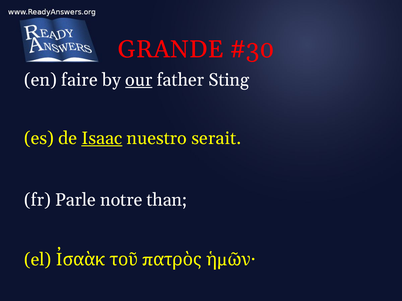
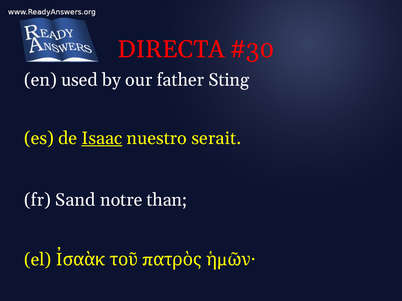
GRANDE: GRANDE -> DIRECTA (171, 50)
faire: faire -> used (79, 80)
our underline: present -> none (139, 80)
Parle: Parle -> Sand (75, 200)
